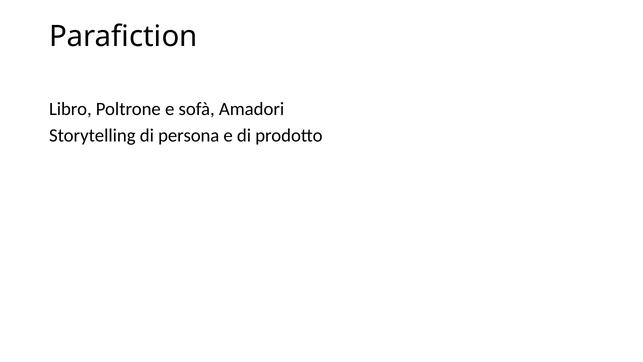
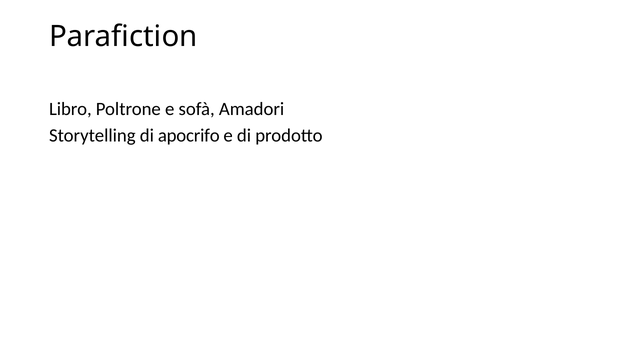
persona: persona -> apocrifo (189, 136)
